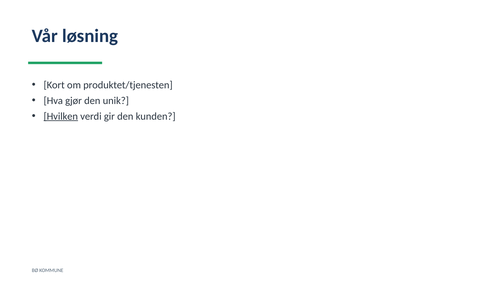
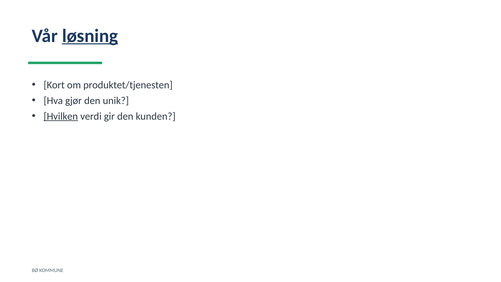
løsning underline: none -> present (90, 36)
